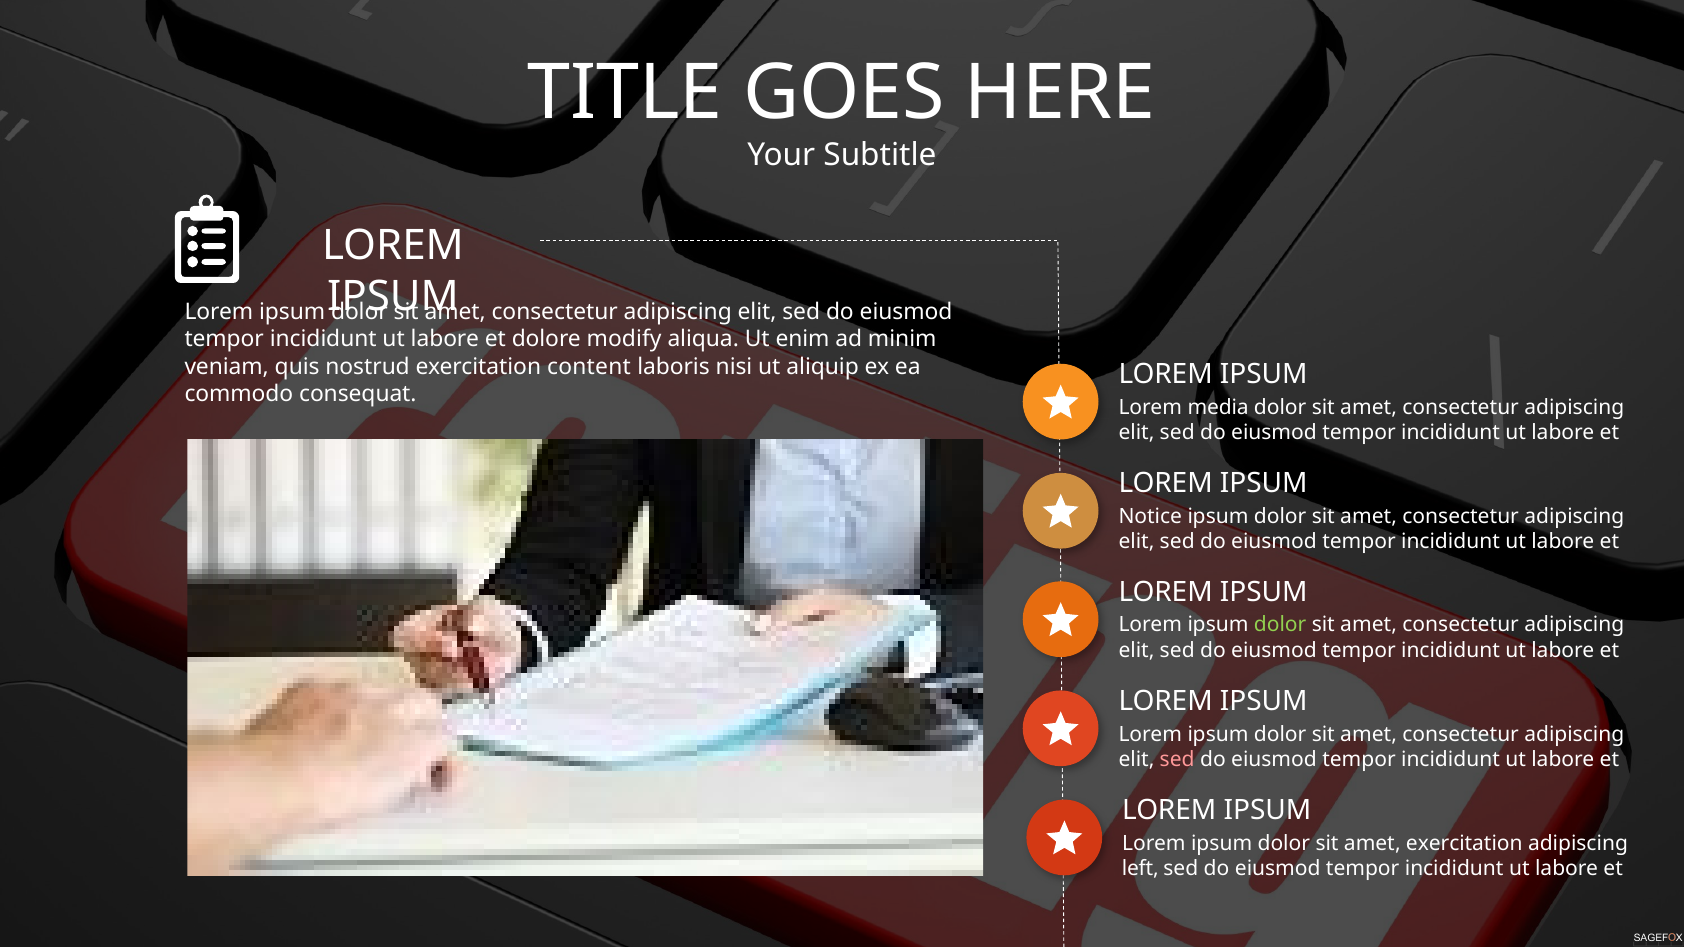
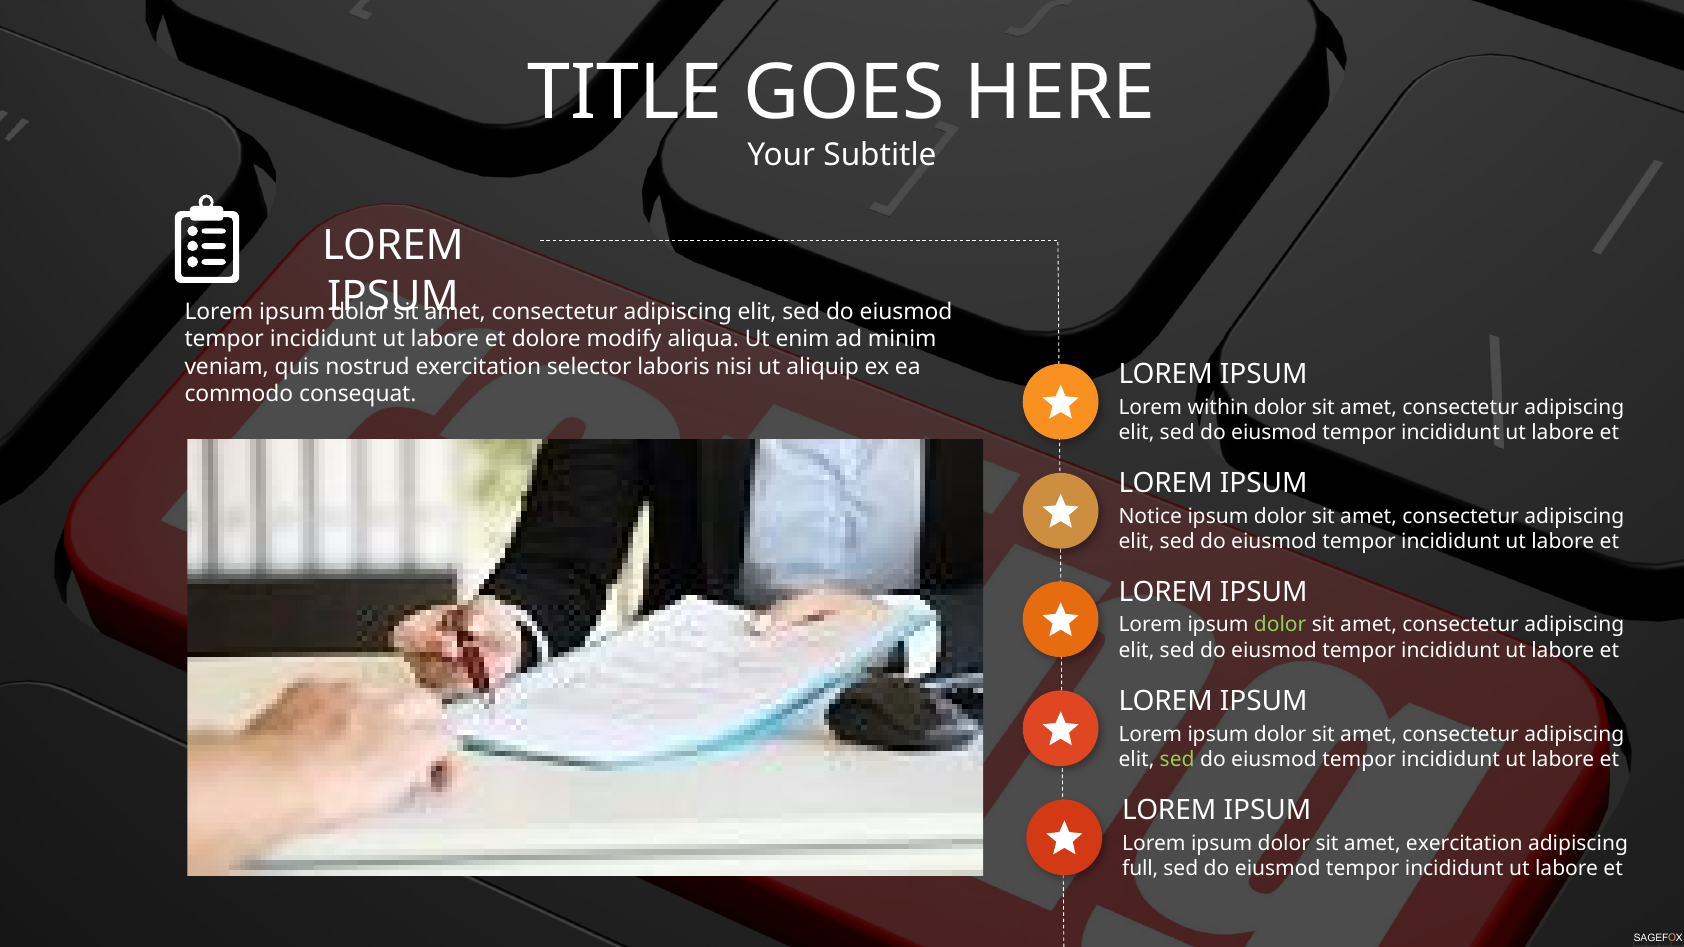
content: content -> selector (589, 367)
media: media -> within (1218, 408)
sed colour: pink -> light green (1177, 760)
left: left -> full (1140, 869)
